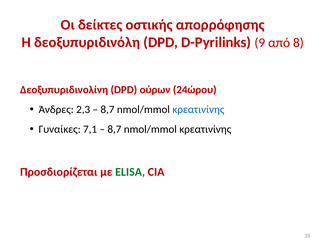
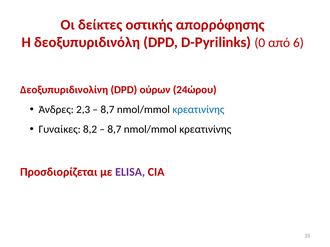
9: 9 -> 0 (260, 43)
8: 8 -> 6 (298, 43)
7,1: 7,1 -> 8,2 (90, 130)
ELISA colour: green -> purple (130, 172)
